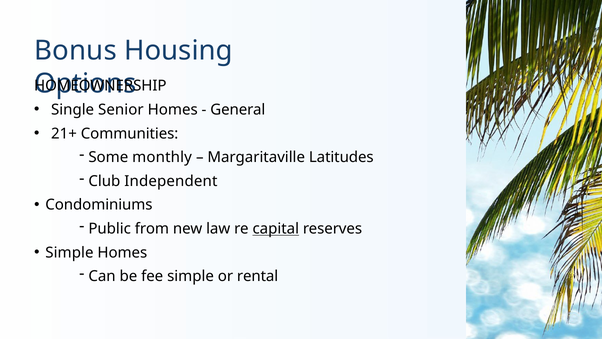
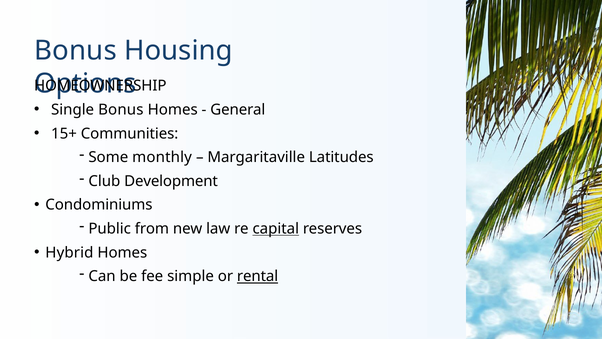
Single Senior: Senior -> Bonus (121, 110)
21+: 21+ -> 15+ (64, 133)
Independent: Independent -> Development (171, 181)
Simple: Simple -> Hybrid (69, 252)
rental underline: none -> present (258, 276)
